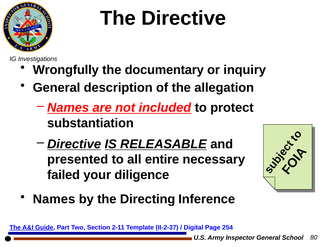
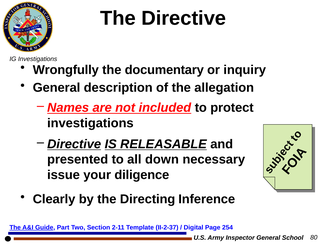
substantiation: substantiation -> investigations (90, 123)
entire: entire -> down (162, 159)
failed: failed -> issue (63, 175)
Names: Names -> Clearly (54, 199)
